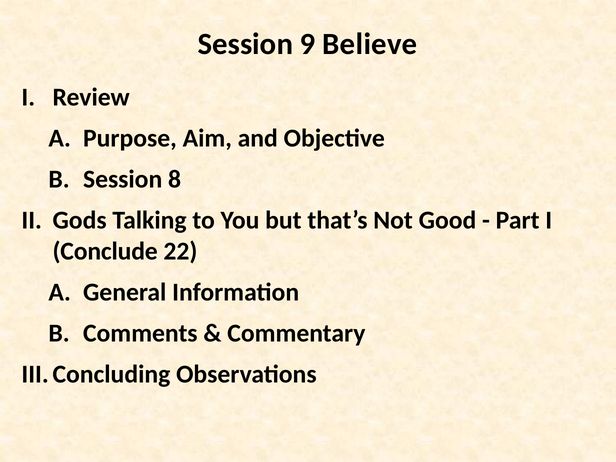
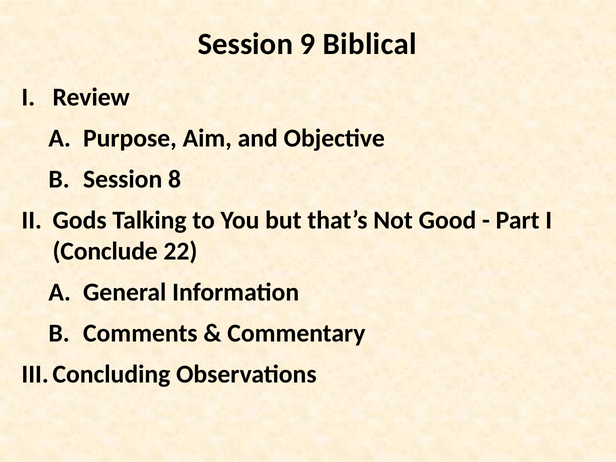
Believe: Believe -> Biblical (370, 44)
